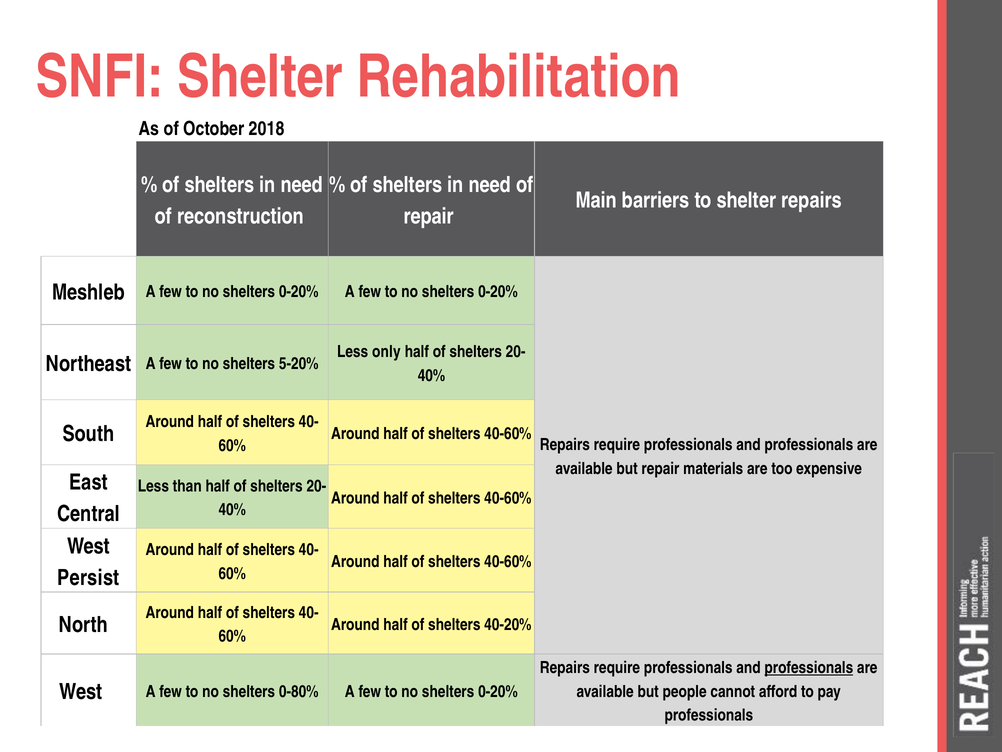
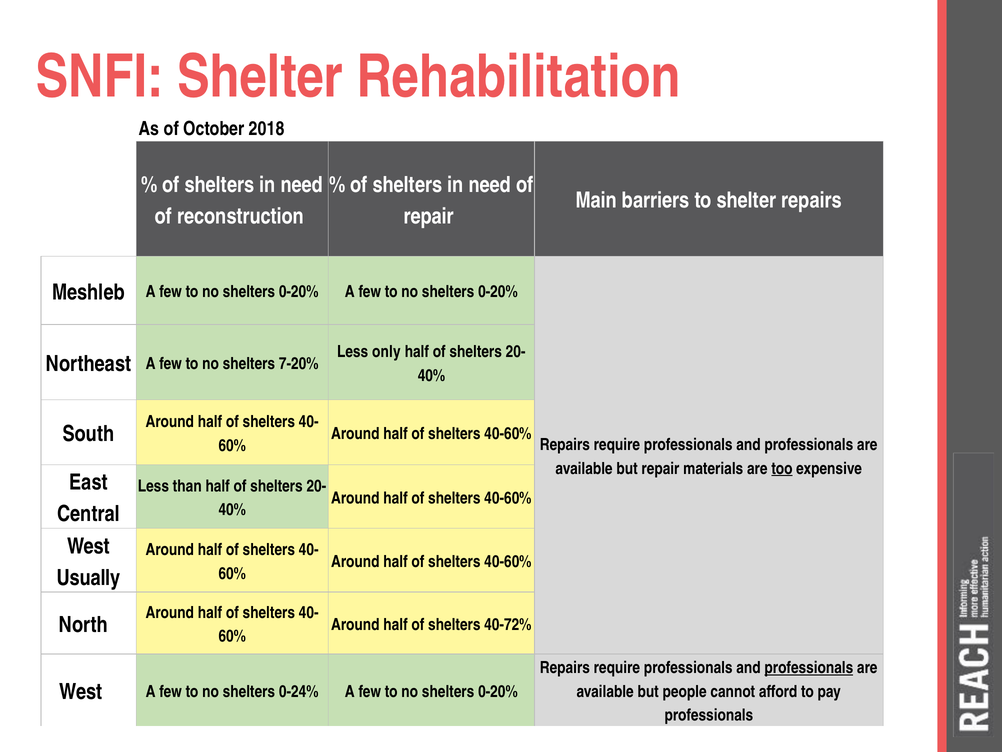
5-20%: 5-20% -> 7-20% (299, 364)
too underline: none -> present (782, 468)
Persist: Persist -> Usually (89, 577)
40-20%: 40-20% -> 40-72% (508, 624)
0-80%: 0-80% -> 0-24% (299, 691)
